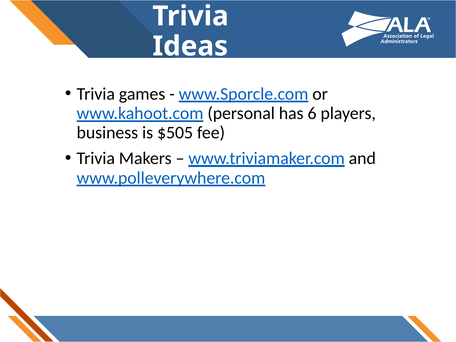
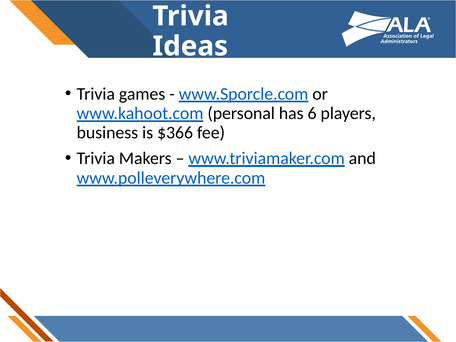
$505: $505 -> $366 (175, 133)
